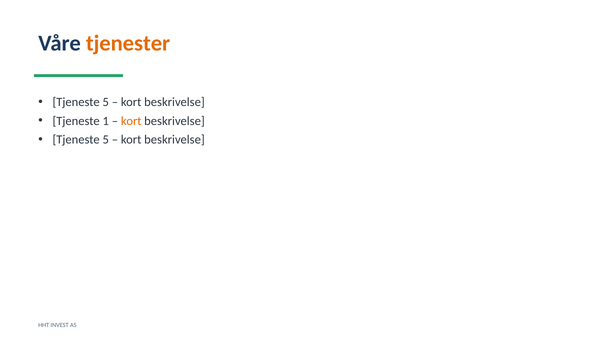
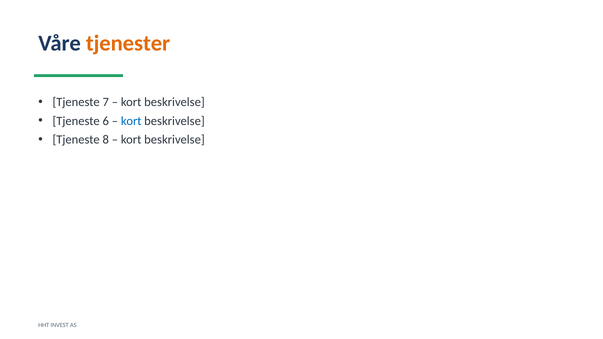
5: 5 -> 7 (106, 102)
1: 1 -> 6 (106, 121)
kort colour: orange -> blue (131, 121)
5: 5 -> 8 (106, 140)
